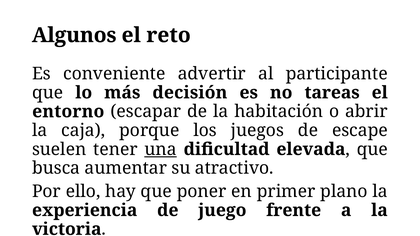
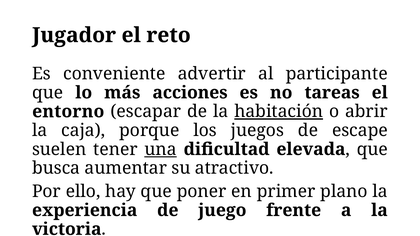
Algunos: Algunos -> Jugador (74, 35)
decisión: decisión -> acciones (190, 93)
habitación underline: none -> present (279, 112)
